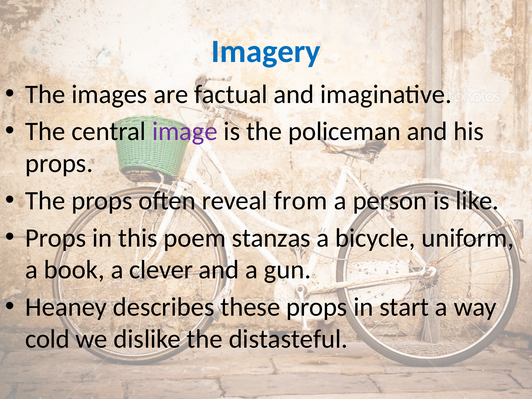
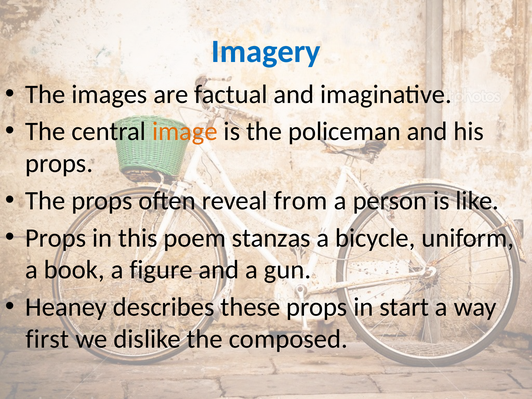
image colour: purple -> orange (185, 132)
clever: clever -> figure (161, 270)
cold: cold -> first (47, 339)
distasteful: distasteful -> composed (288, 339)
